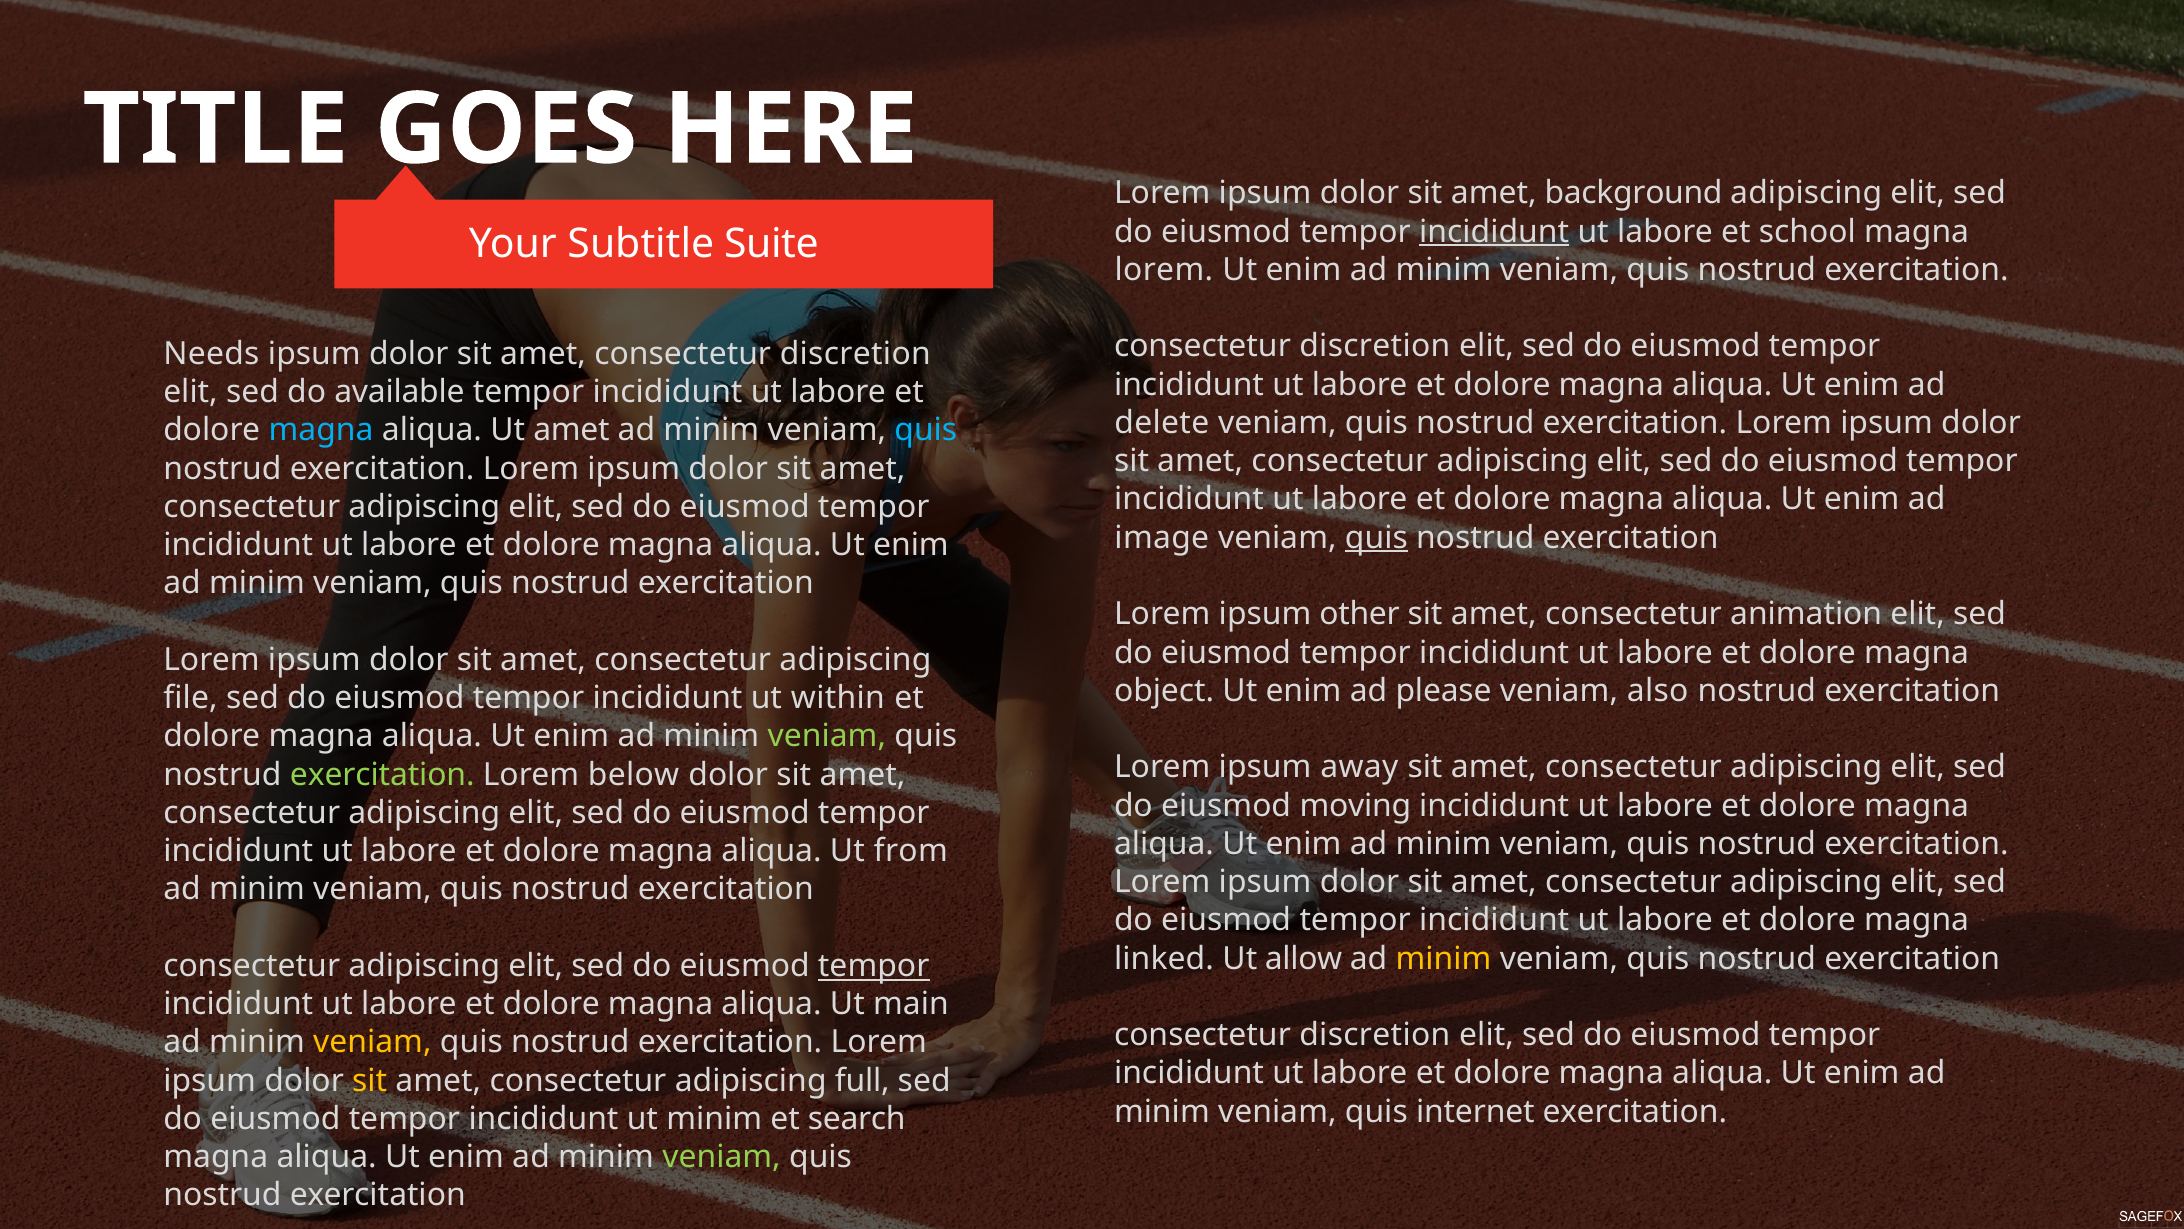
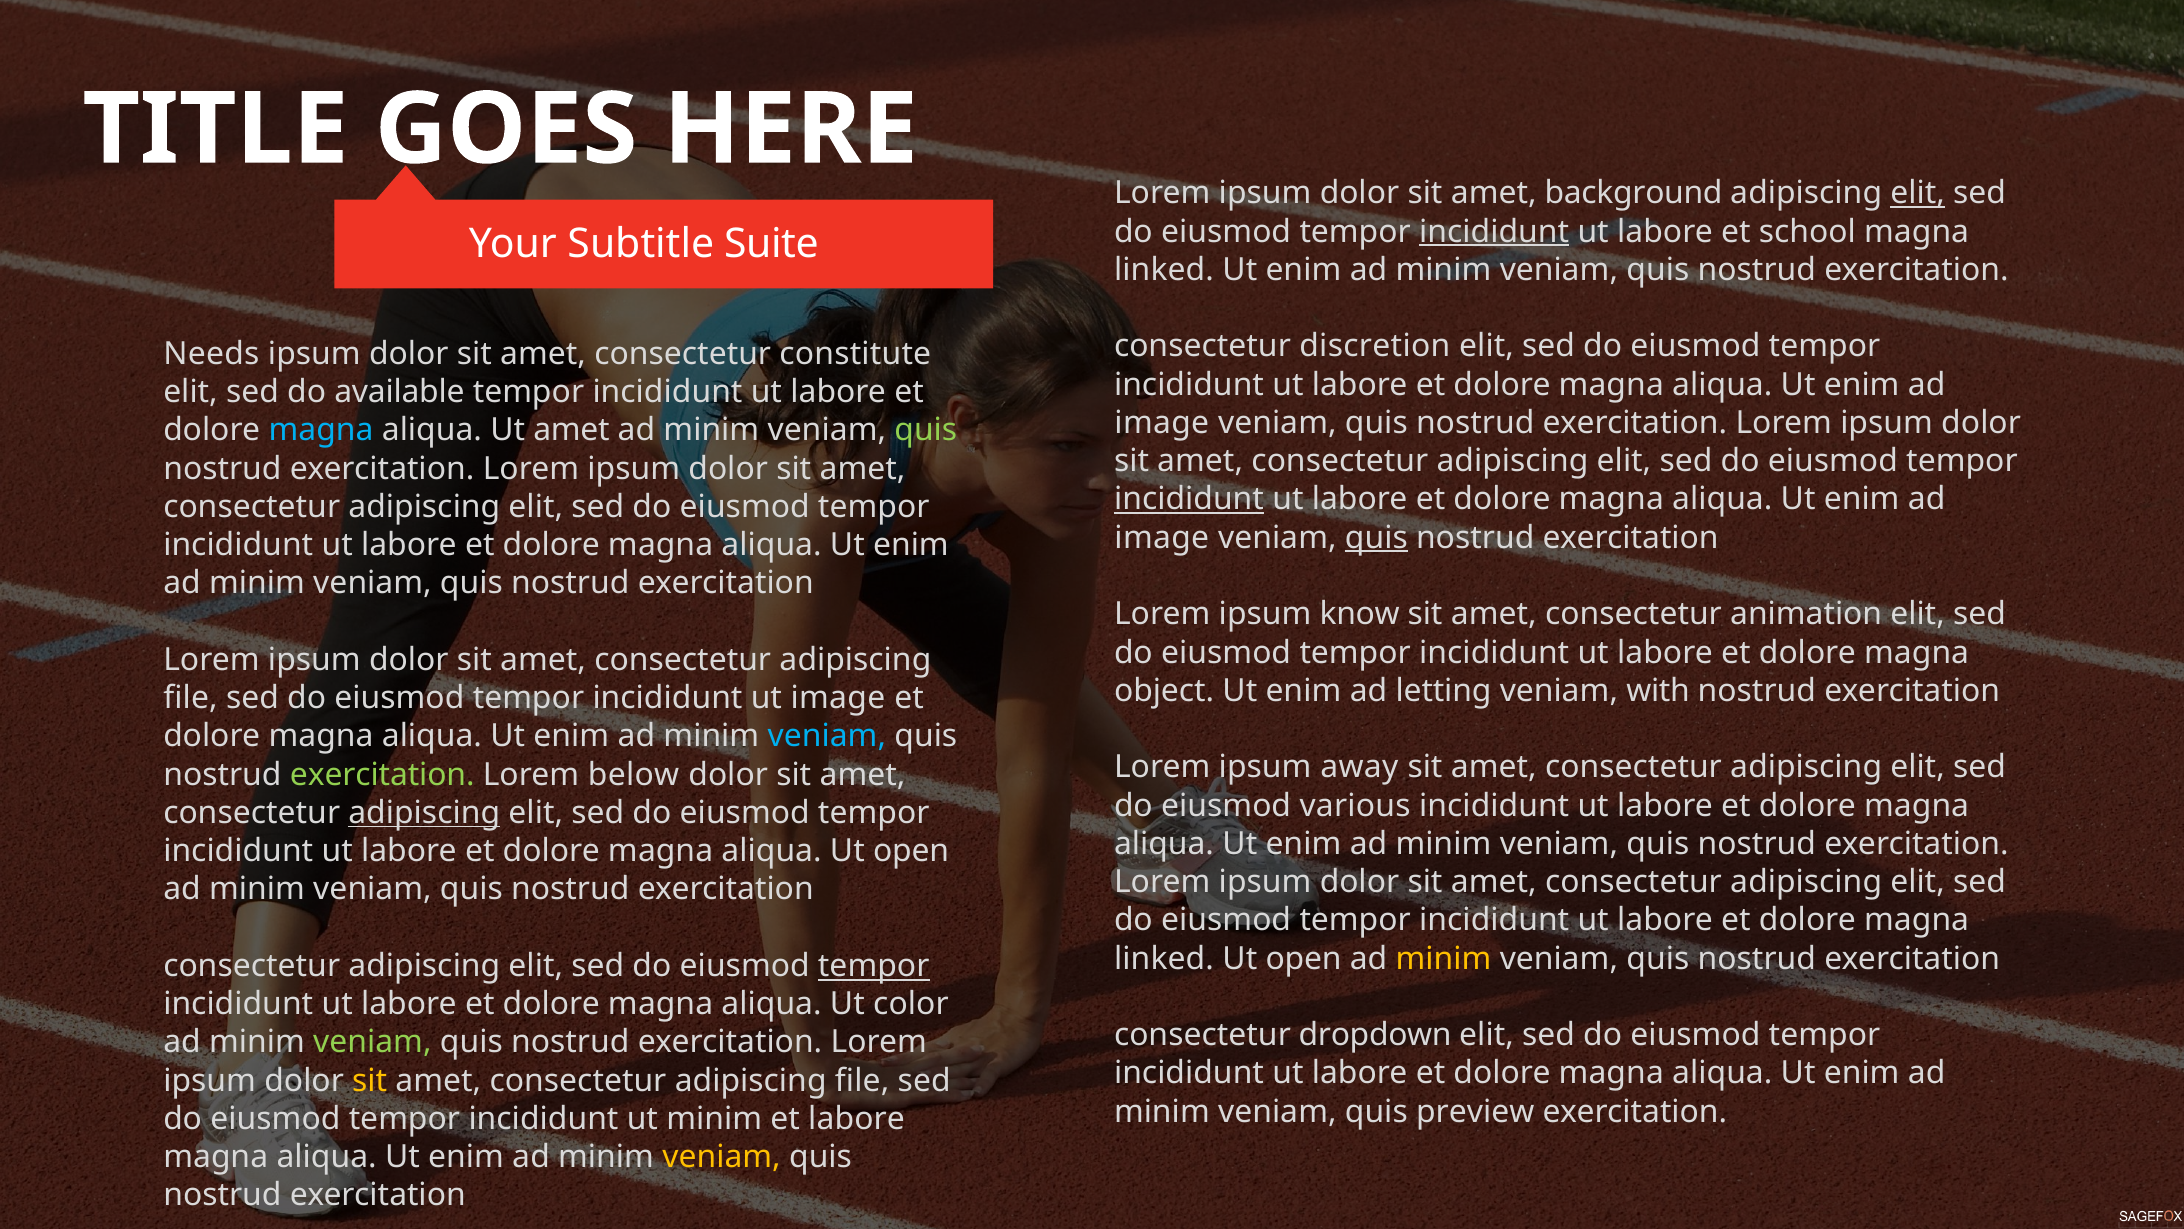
elit underline: none -> present (1918, 193)
lorem: lorem -> linked (1164, 270)
amet consectetur discretion: discretion -> constitute (855, 354)
delete: delete -> image (1162, 423)
quis colour: light blue -> light green (926, 430)
incididunt underline: none -> present (1189, 499)
other: other -> know (1360, 614)
please: please -> letting (1444, 690)
also: also -> with (1658, 690)
ut within: within -> image (838, 698)
veniam colour: light green -> light blue (827, 736)
moving: moving -> various (1355, 805)
adipiscing underline: none -> present (424, 812)
aliqua Ut from: from -> open (911, 851)
allow: allow -> open (1304, 958)
main: main -> color (911, 1004)
discretion: discretion -> dropdown (1375, 1035)
veniam colour: yellow -> light green (372, 1042)
full: full -> file (862, 1080)
internet: internet -> preview (1475, 1111)
et search: search -> labore (857, 1118)
veniam colour: light green -> yellow (722, 1157)
